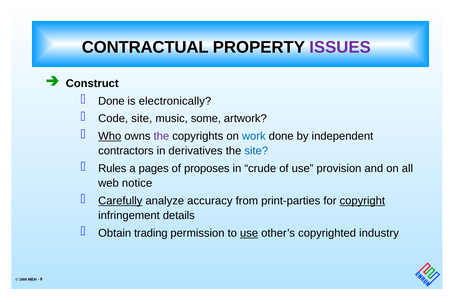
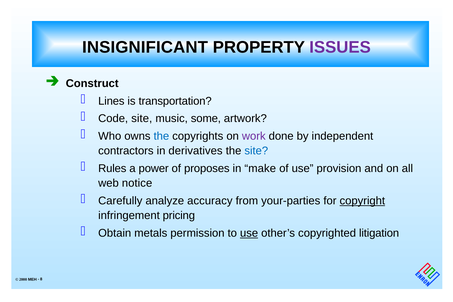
CONTRACTUAL: CONTRACTUAL -> INSIGNIFICANT (145, 47)
Done: Done -> Lines (111, 101)
electronically: electronically -> transportation (175, 101)
Who underline: present -> none (110, 136)
the colour: purple -> blue (161, 136)
work colour: blue -> purple (254, 136)
pages: pages -> power (154, 168)
crude: crude -> make (260, 168)
Carefully underline: present -> none (120, 201)
print-parties: print-parties -> your-parties (291, 201)
details: details -> pricing (179, 216)
trading: trading -> metals (151, 233)
industry: industry -> litigation (379, 233)
